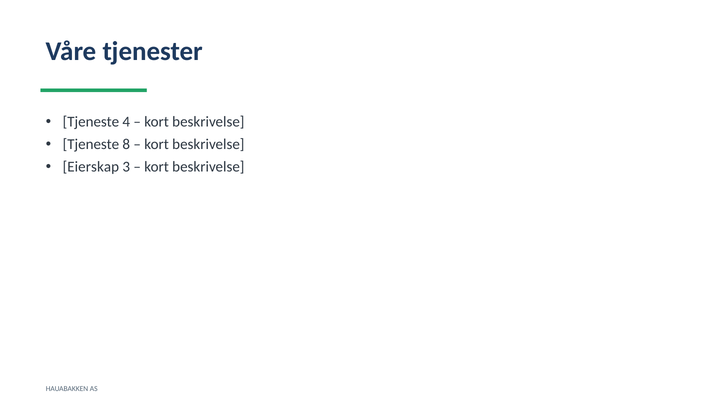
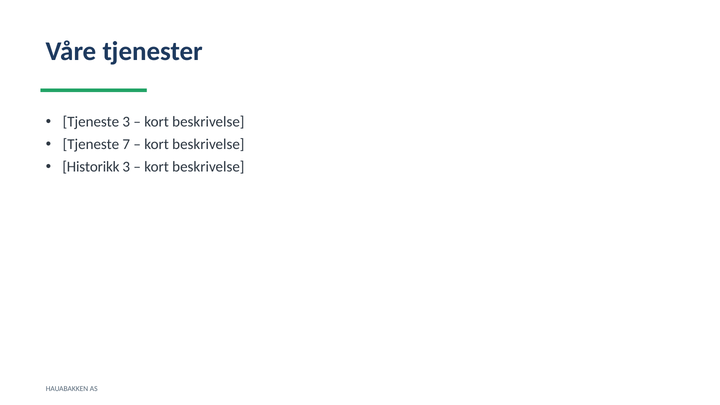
Tjeneste 4: 4 -> 3 (126, 122)
8: 8 -> 7 (126, 144)
Eierskap: Eierskap -> Historikk (91, 167)
